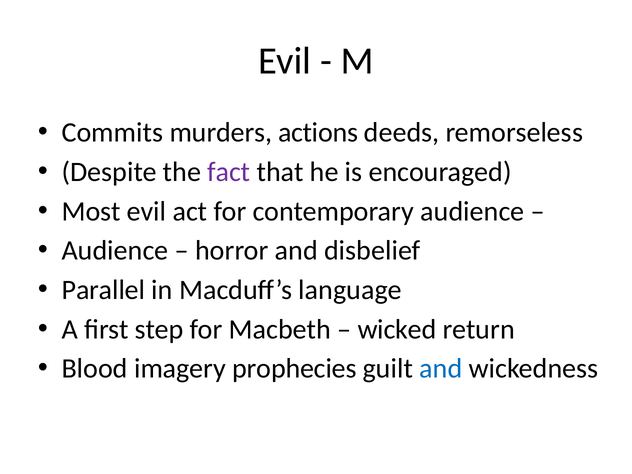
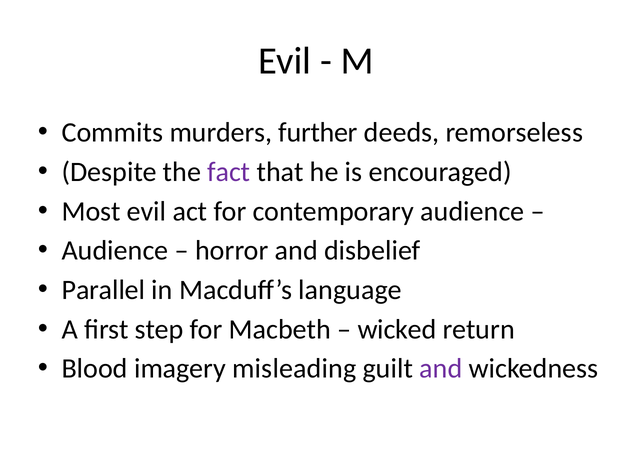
actions: actions -> further (318, 133)
prophecies: prophecies -> misleading (294, 369)
and colour: blue -> purple (441, 369)
